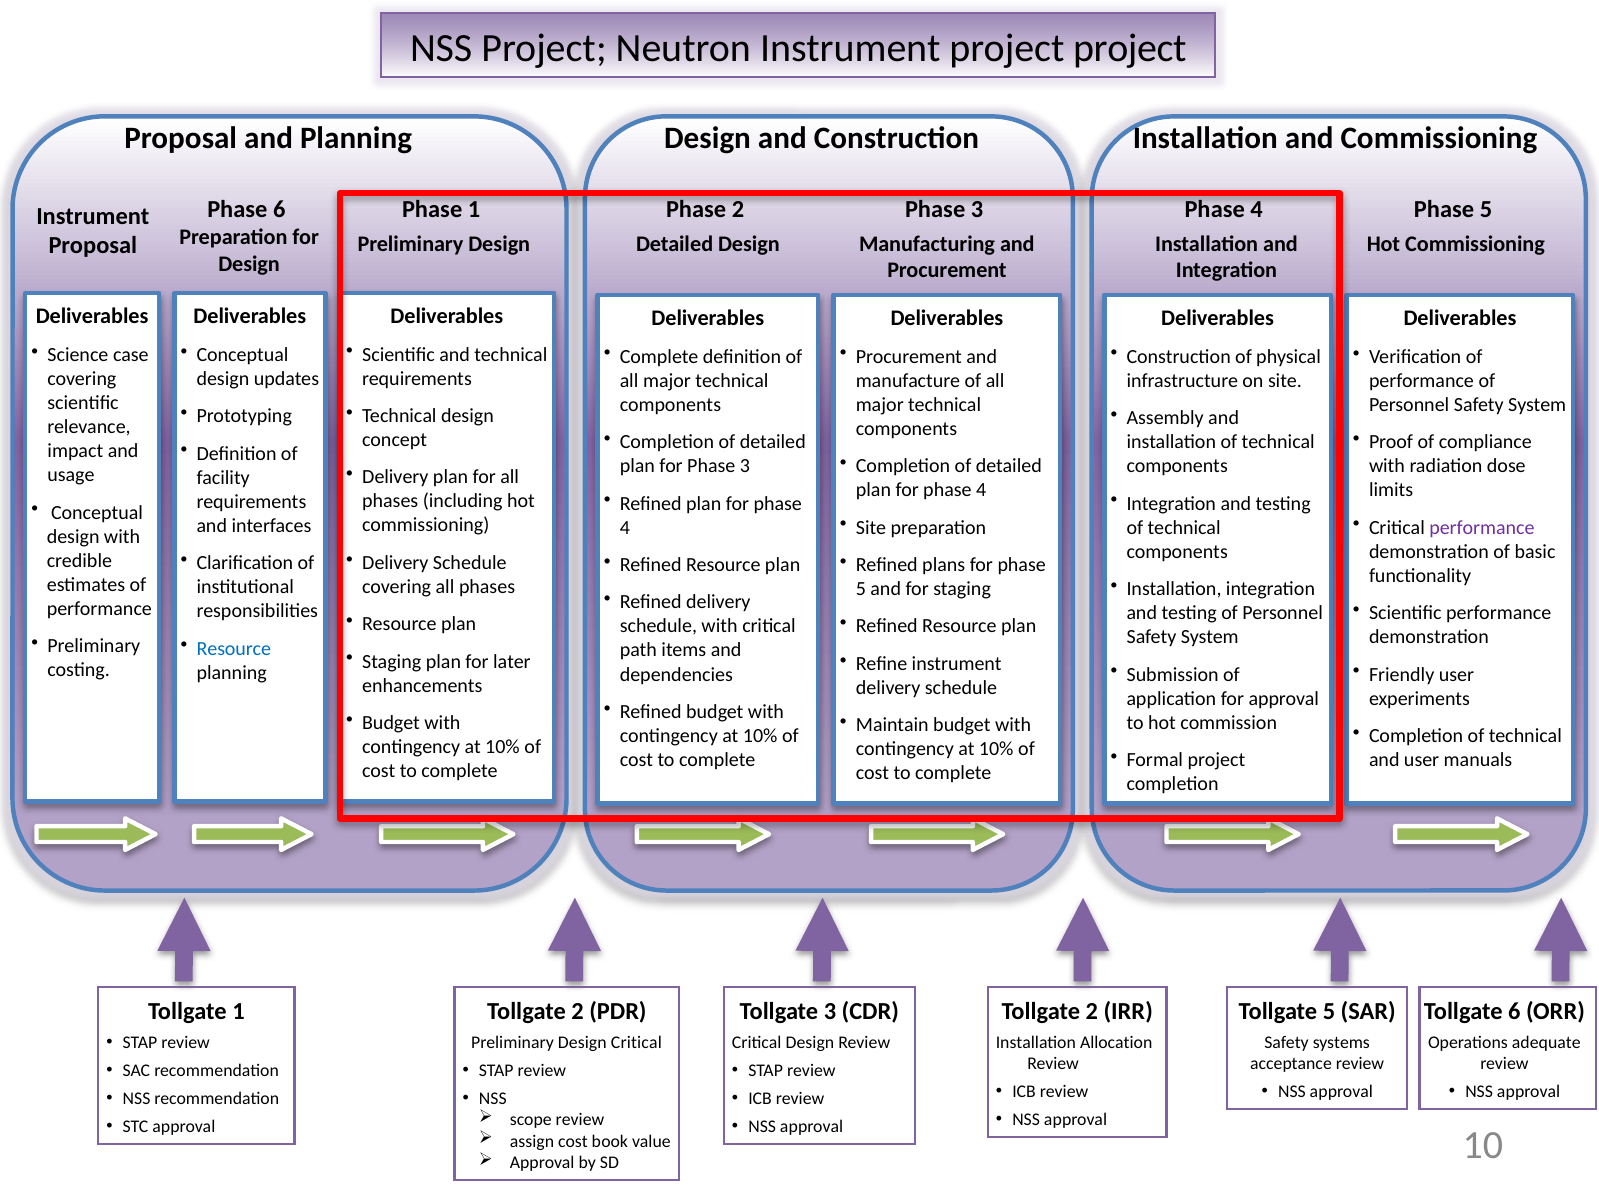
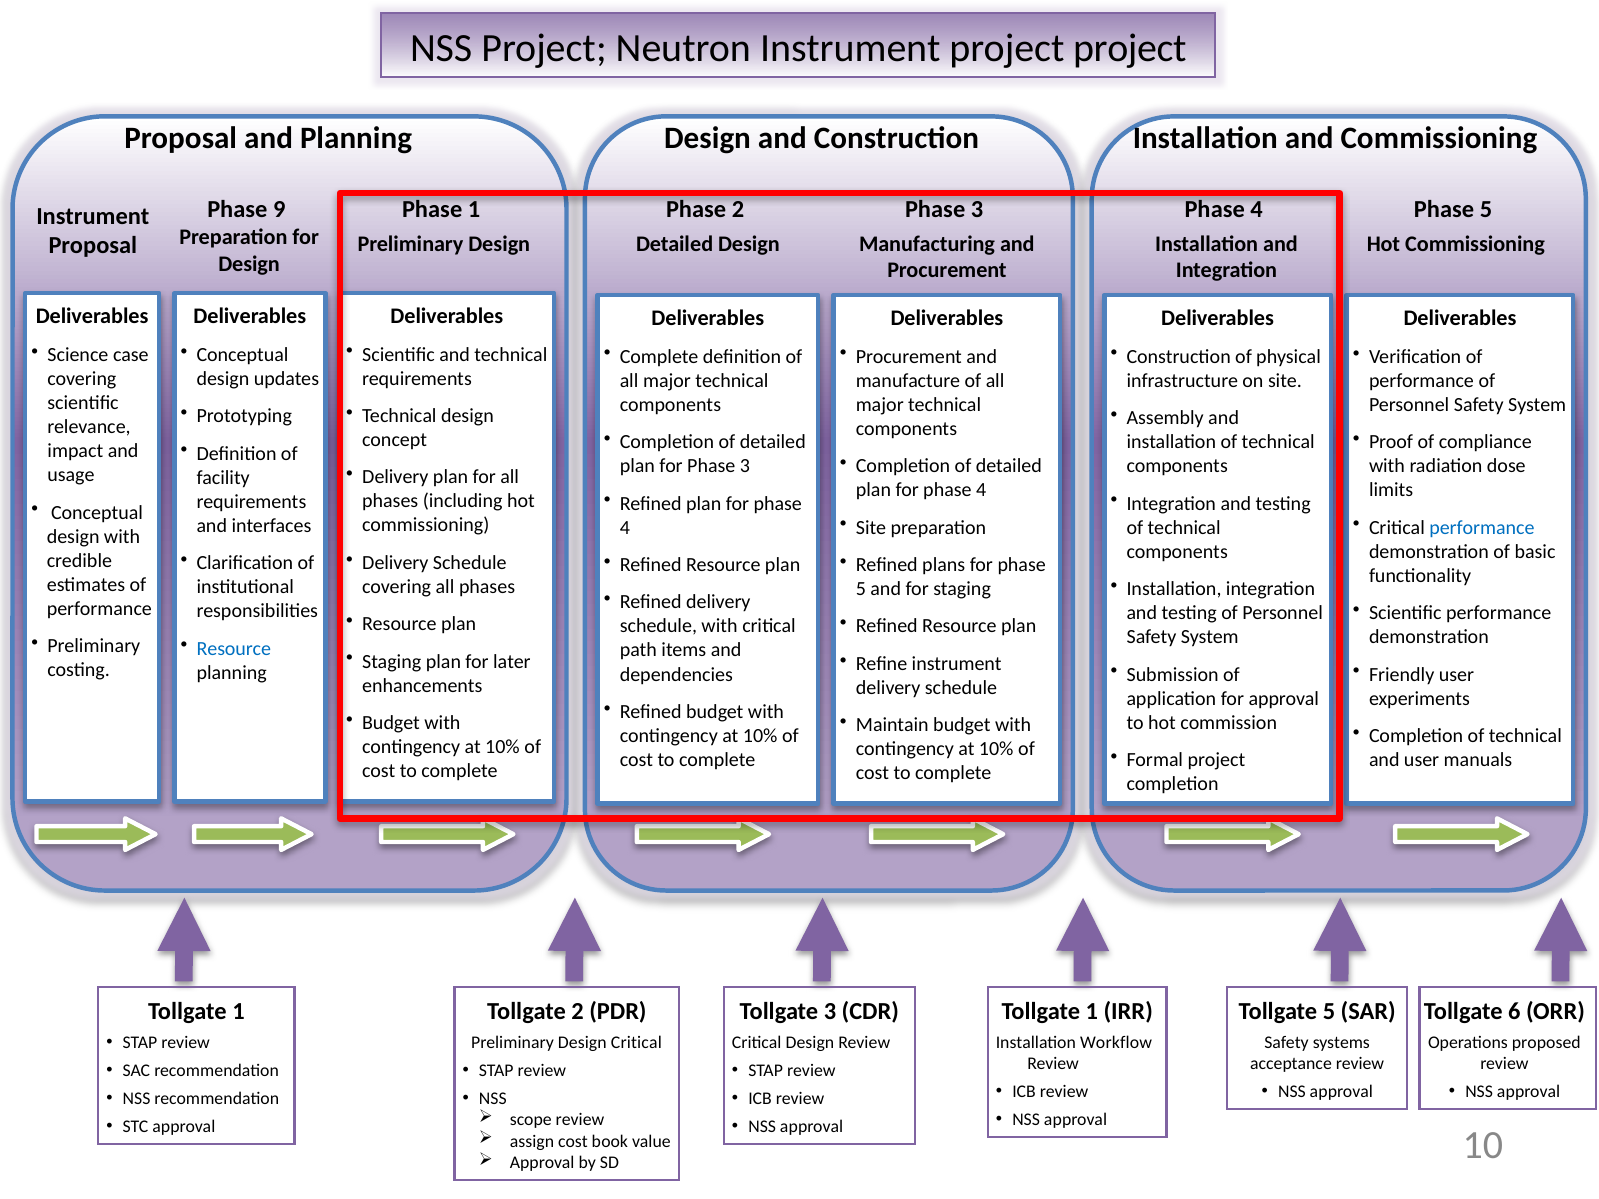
Phase 6: 6 -> 9 (279, 209)
performance colour: purple -> blue (1482, 528)
2: 2 -> 1 (1092, 1012)
Allocation: Allocation -> Workflow (1116, 1043)
adequate: adequate -> proposed (1546, 1043)
